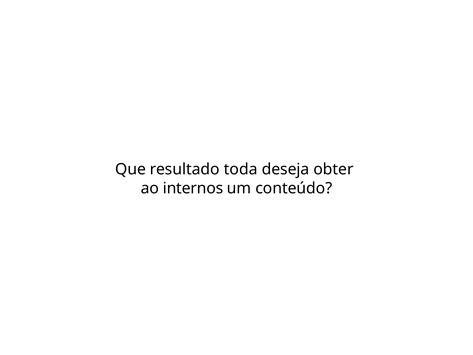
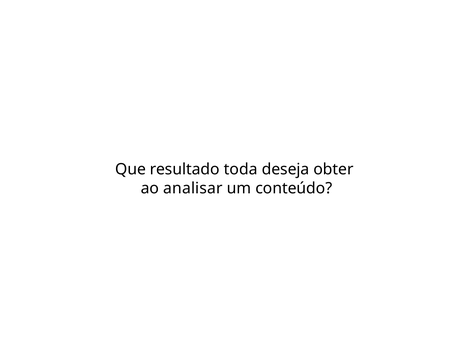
internos: internos -> analisar (193, 188)
